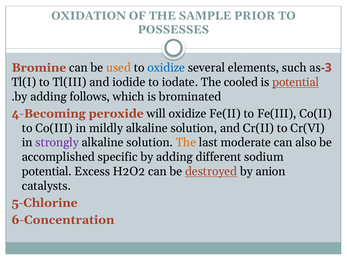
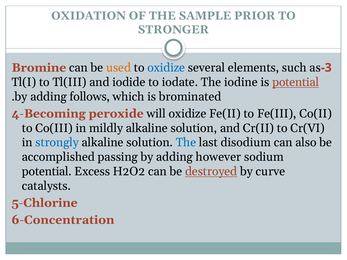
POSSESSES: POSSESSES -> STRONGER (173, 30)
cooled: cooled -> iodine (241, 82)
strongly colour: purple -> blue (57, 143)
The colour: orange -> blue (186, 143)
moderate: moderate -> disodium (246, 143)
specific: specific -> passing (118, 157)
different: different -> however (218, 157)
anion: anion -> curve (270, 172)
